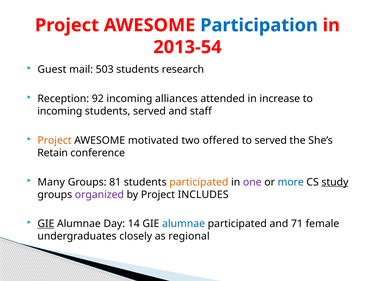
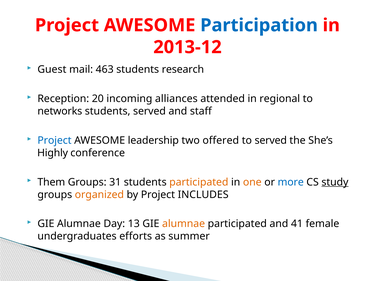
2013-54: 2013-54 -> 2013-12 (187, 47)
503: 503 -> 463 (105, 70)
92: 92 -> 20 (98, 99)
increase: increase -> regional (280, 99)
incoming: incoming -> networks (60, 111)
Project colour: orange -> blue (54, 141)
motivated: motivated -> leadership (153, 141)
Retain: Retain -> Highly (53, 153)
Many: Many -> Them (51, 182)
81: 81 -> 31 (115, 182)
one colour: purple -> orange (252, 182)
organized colour: purple -> orange (99, 195)
GIE underline: present -> none (46, 224)
14: 14 -> 13 (134, 224)
alumnae colour: blue -> orange (184, 224)
71: 71 -> 41 (297, 224)
closely: closely -> efforts (136, 236)
regional: regional -> summer (189, 236)
